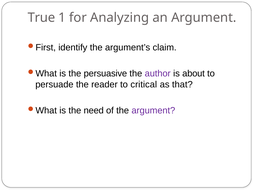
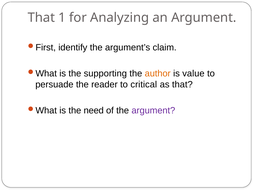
True: True -> That (41, 18)
persuasive: persuasive -> supporting (105, 73)
author colour: purple -> orange (158, 73)
about: about -> value (193, 73)
